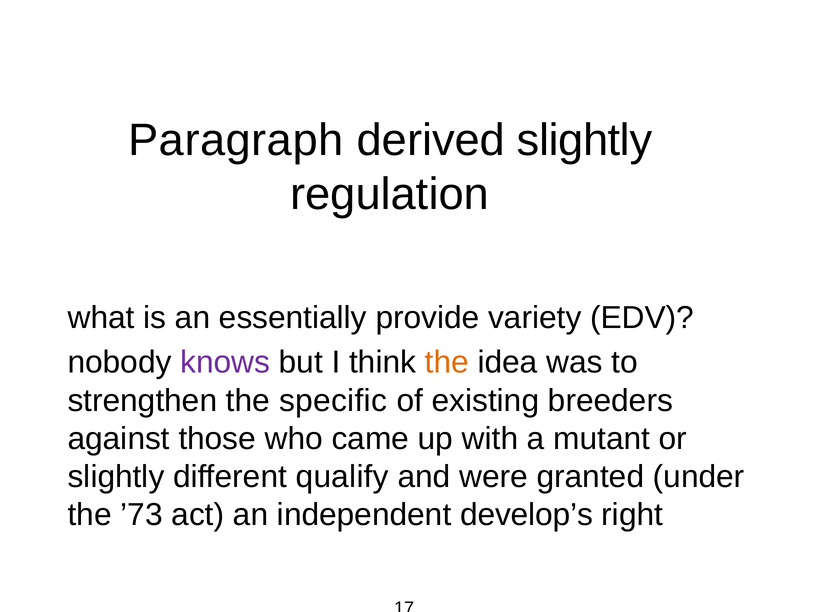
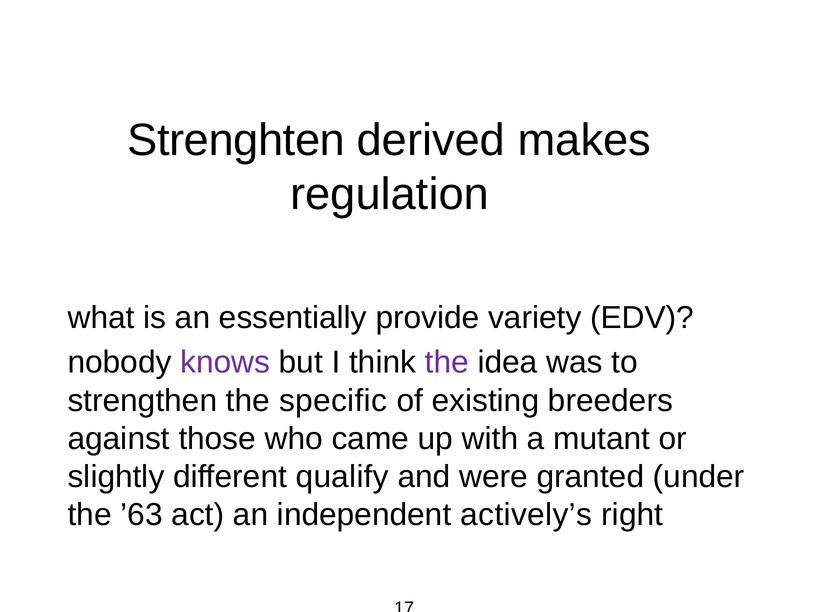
Paragraph: Paragraph -> Strenghten (236, 140)
derived slightly: slightly -> makes (584, 140)
the colour: orange -> purple (447, 362)
’73: ’73 -> ’63 (142, 515)
develop’s: develop’s -> actively’s (526, 515)
